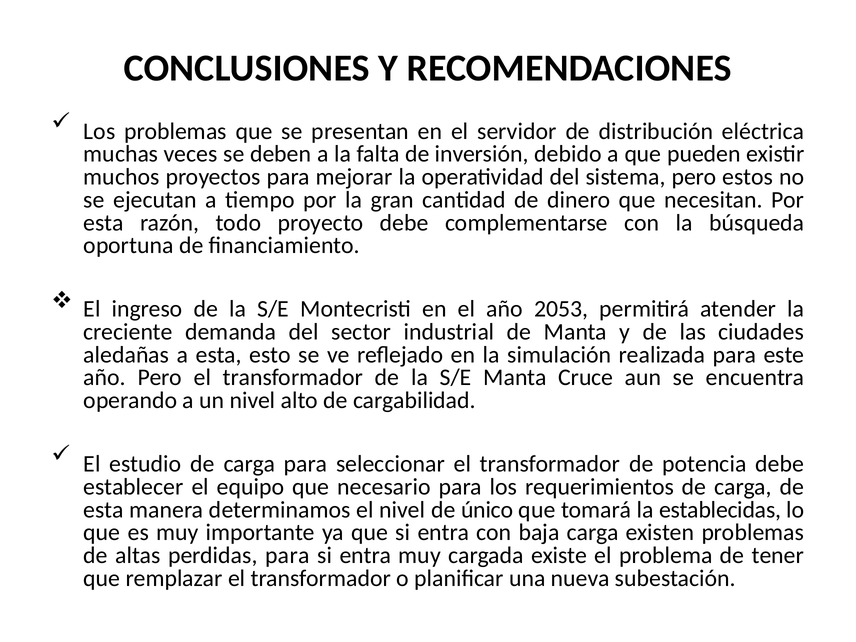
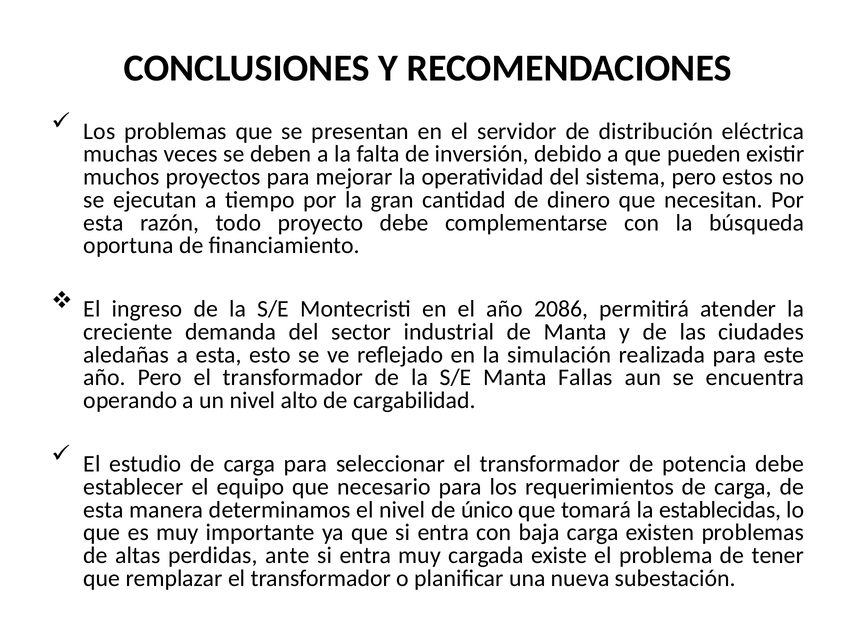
2053: 2053 -> 2086 (561, 309)
Cruce: Cruce -> Fallas (586, 378)
perdidas para: para -> ante (287, 555)
